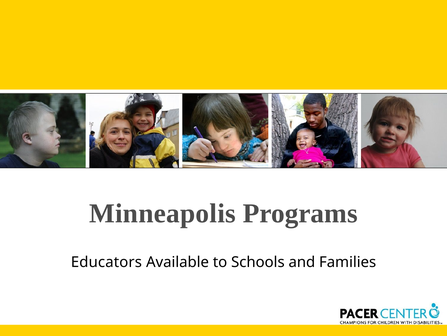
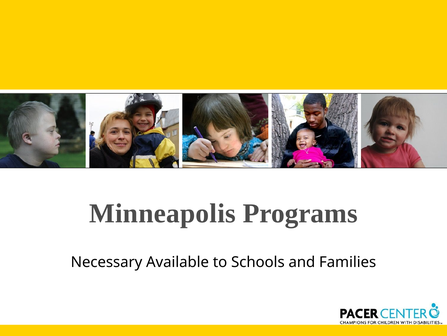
Educators: Educators -> Necessary (106, 262)
